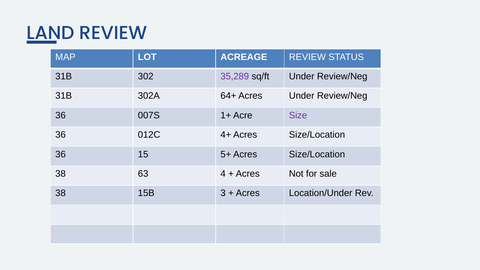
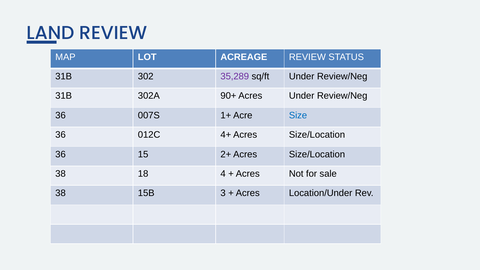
64+: 64+ -> 90+ (228, 96)
Size colour: purple -> blue (298, 115)
5+: 5+ -> 2+ (226, 154)
63: 63 -> 18 (143, 174)
